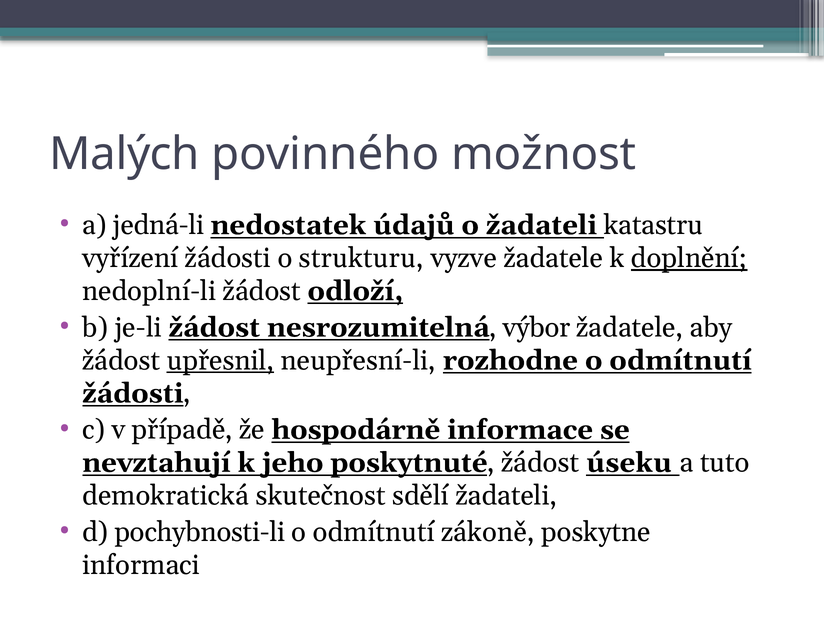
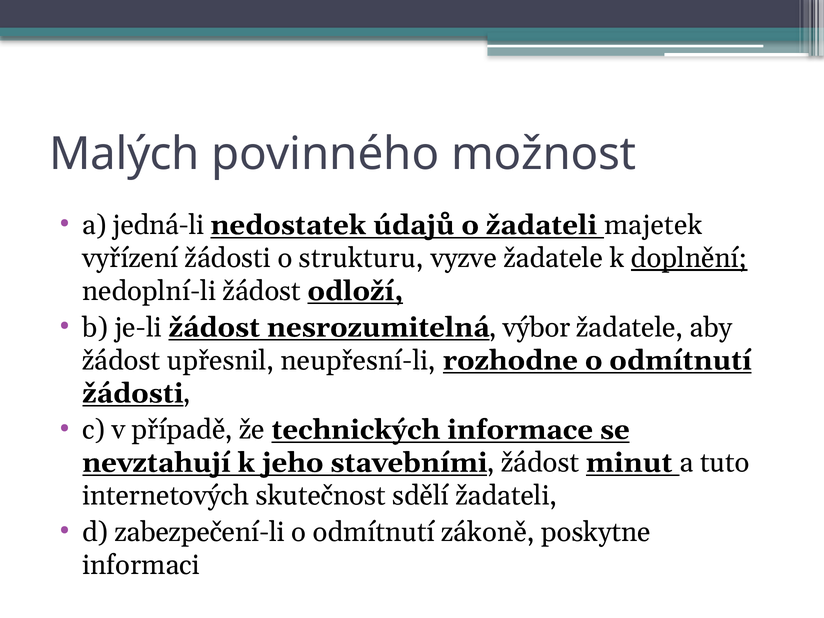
katastru: katastru -> majetek (653, 225)
upřesnil underline: present -> none (220, 360)
hospodárně: hospodárně -> technických (356, 430)
poskytnuté: poskytnuté -> stavebními (409, 463)
úseku: úseku -> minut (629, 463)
demokratická: demokratická -> internetových (166, 496)
pochybnosti-li: pochybnosti-li -> zabezpečení-li (200, 532)
